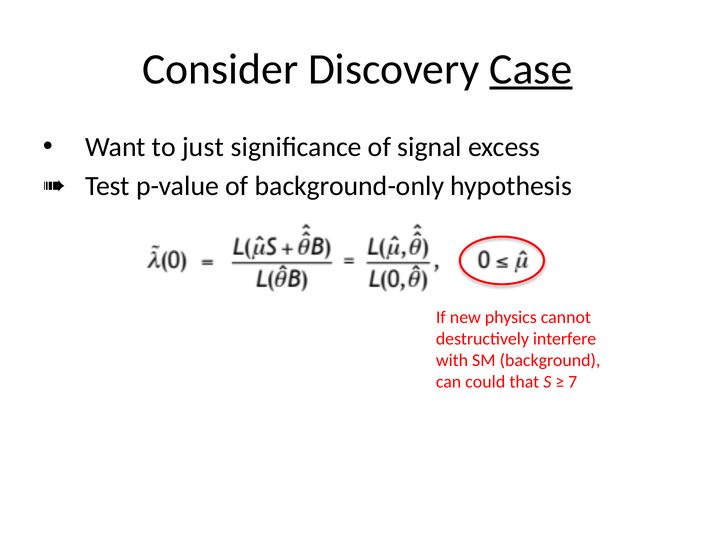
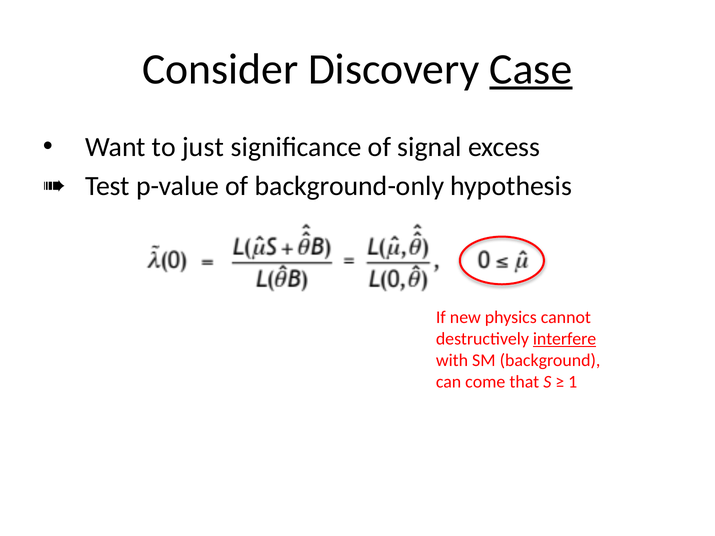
interfere underline: none -> present (565, 339)
could: could -> come (485, 382)
7: 7 -> 1 (573, 382)
